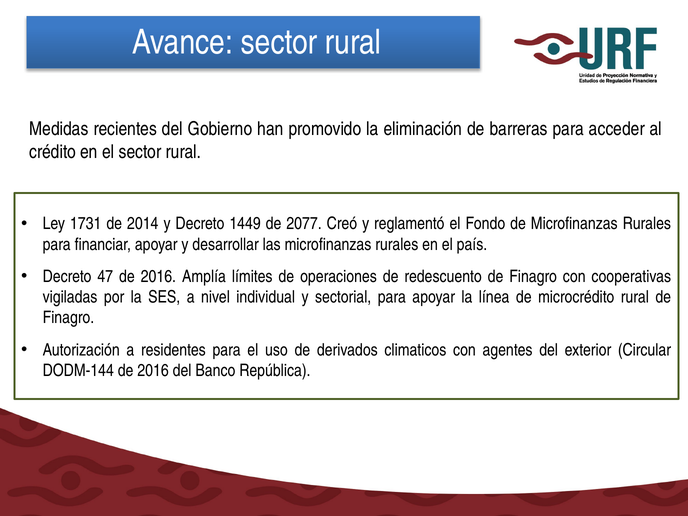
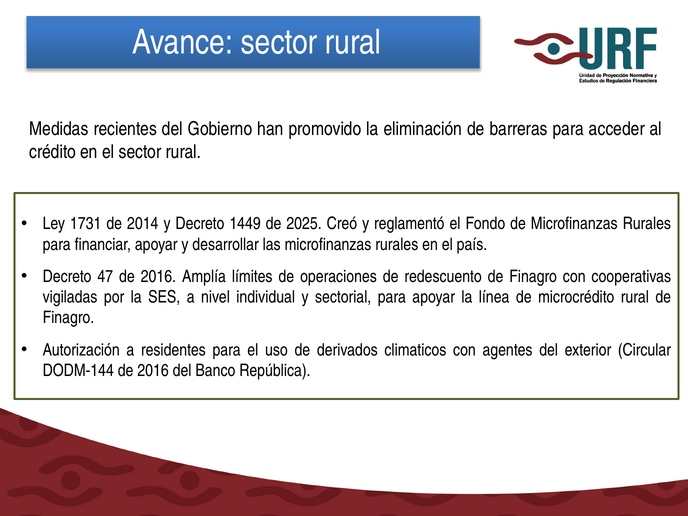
2077: 2077 -> 2025 (304, 224)
